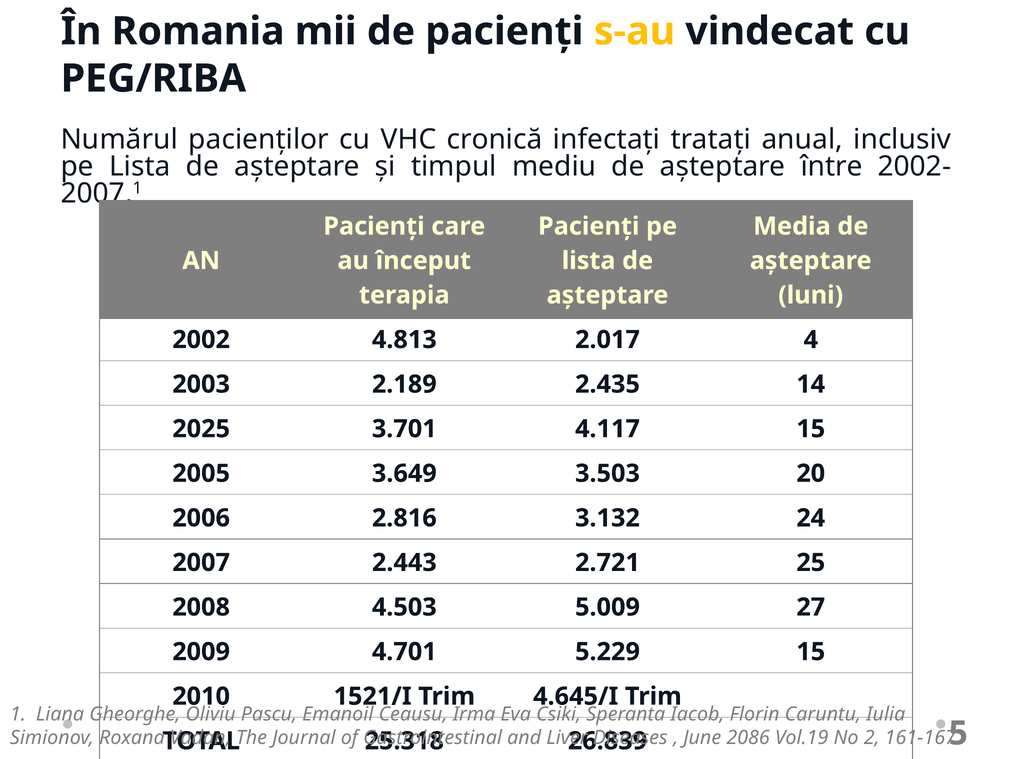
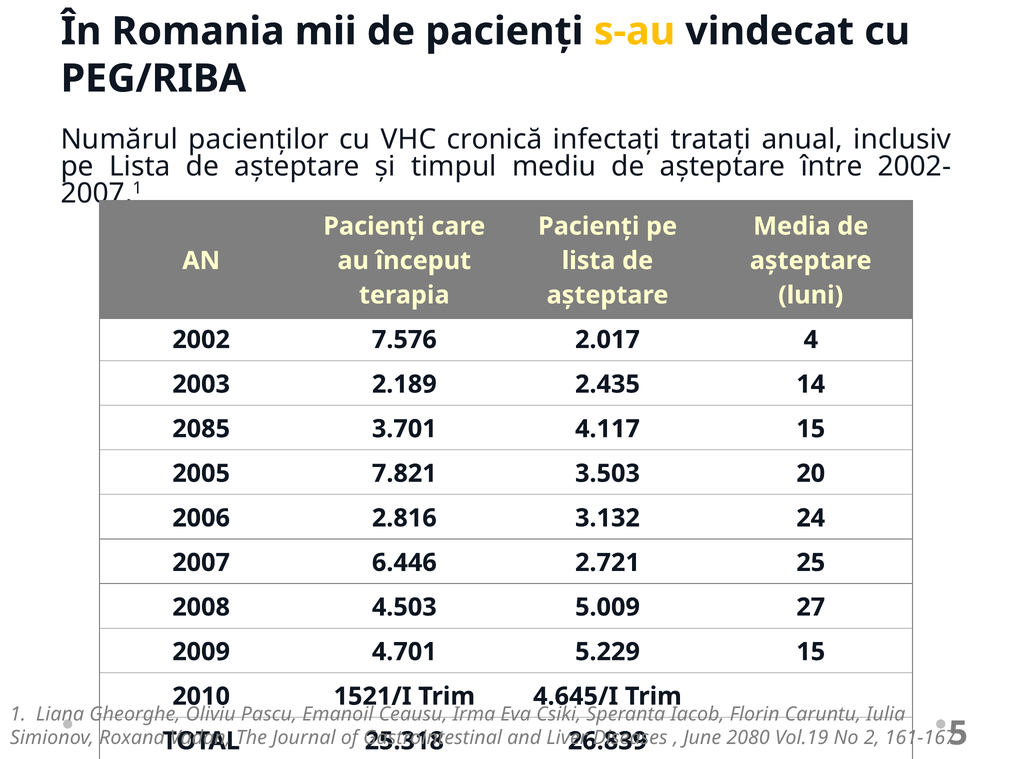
4.813: 4.813 -> 7.576 (404, 340)
2025: 2025 -> 2085 (201, 429)
3.649: 3.649 -> 7.821 (404, 473)
2.443: 2.443 -> 6.446 (404, 563)
2086: 2086 -> 2080 (748, 738)
